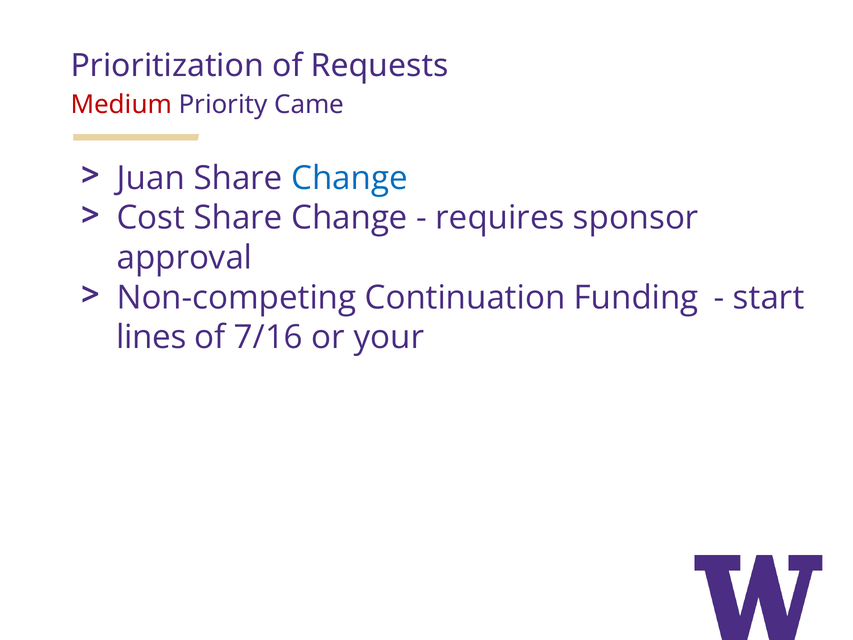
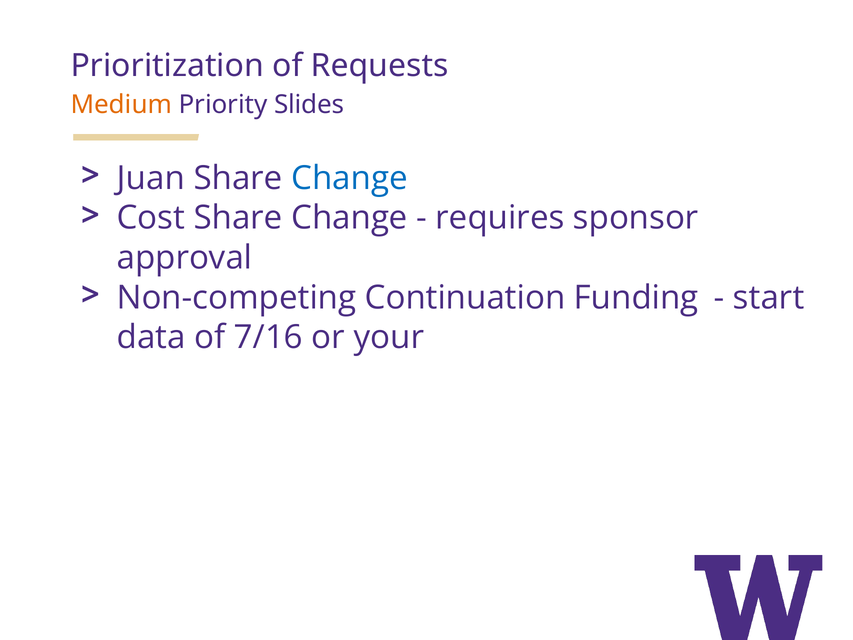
Medium colour: red -> orange (121, 104)
Came: Came -> Slides (309, 104)
lines: lines -> data (151, 337)
